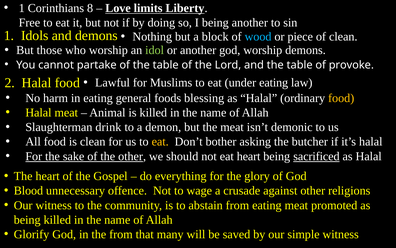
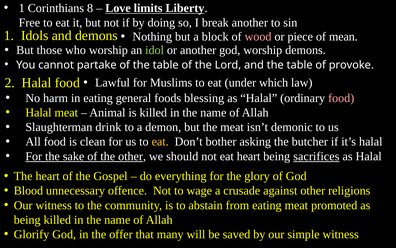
I being: being -> break (215, 23)
wood colour: light blue -> pink (258, 37)
of clean: clean -> mean (343, 37)
under eating: eating -> which (274, 83)
food colour: yellow -> pink (341, 98)
sacrificed: sacrificed -> sacrifices (316, 156)
the from: from -> offer (121, 234)
